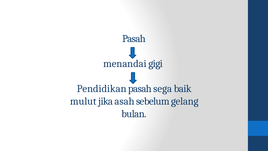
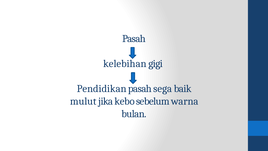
menandai: menandai -> kelebihan (125, 64)
asah: asah -> kebo (125, 101)
gelang: gelang -> warna (185, 101)
